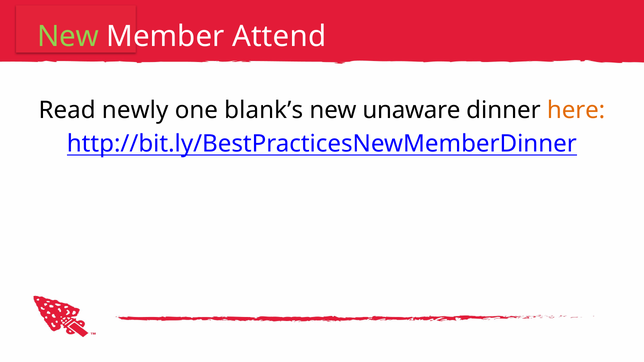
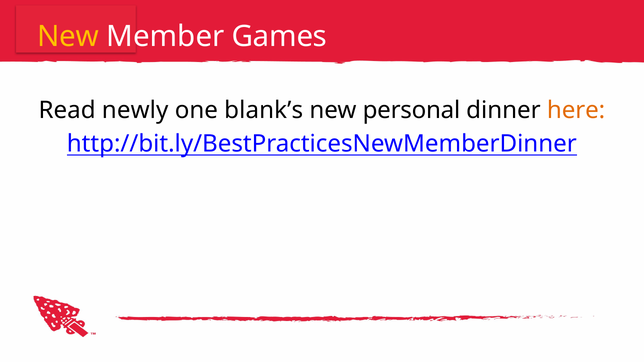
New colour: light green -> yellow (68, 37)
Attend: Attend -> Games (279, 37)
unaware: unaware -> personal (411, 110)
